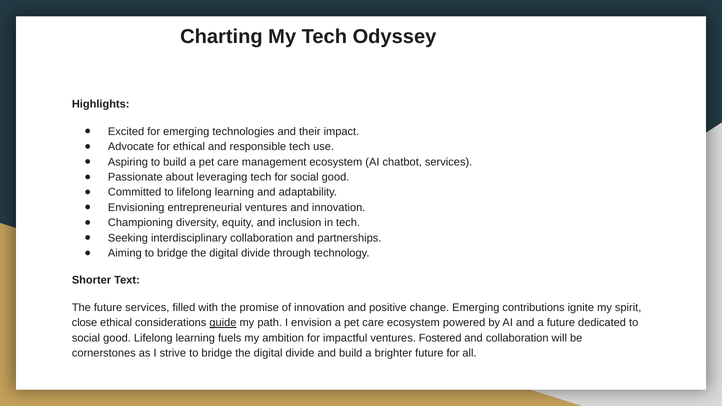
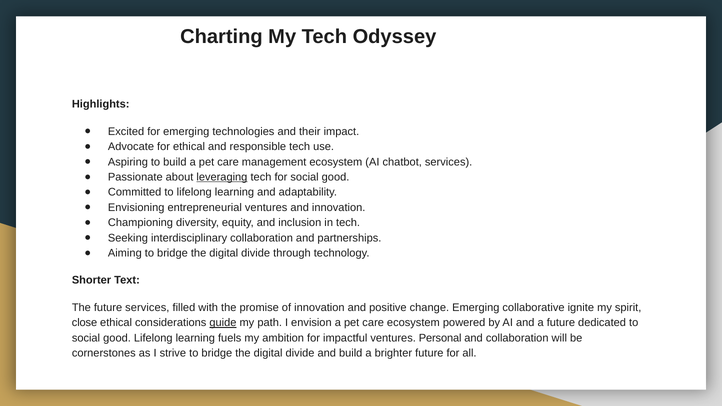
leveraging underline: none -> present (222, 177)
contributions: contributions -> collaborative (534, 308)
Fostered: Fostered -> Personal (440, 338)
